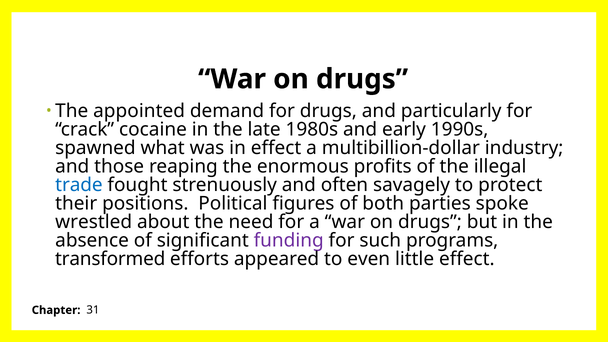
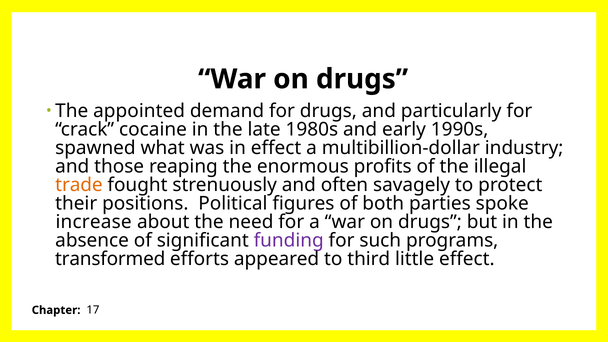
trade colour: blue -> orange (79, 185)
wrestled: wrestled -> increase (94, 222)
even: even -> third (369, 259)
31: 31 -> 17 (93, 310)
